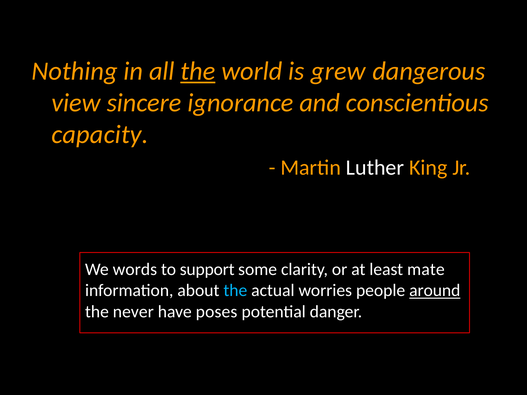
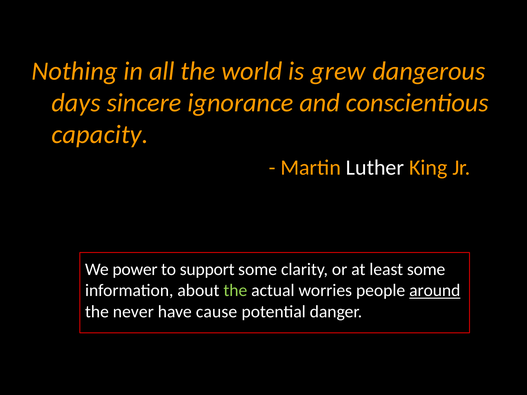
the underline: present -> none (198, 71)
view: view -> days (76, 103)
words: words -> power (135, 270)
least mate: mate -> some (426, 270)
the colour: light blue -> light green (235, 291)
poses: poses -> cause (217, 312)
